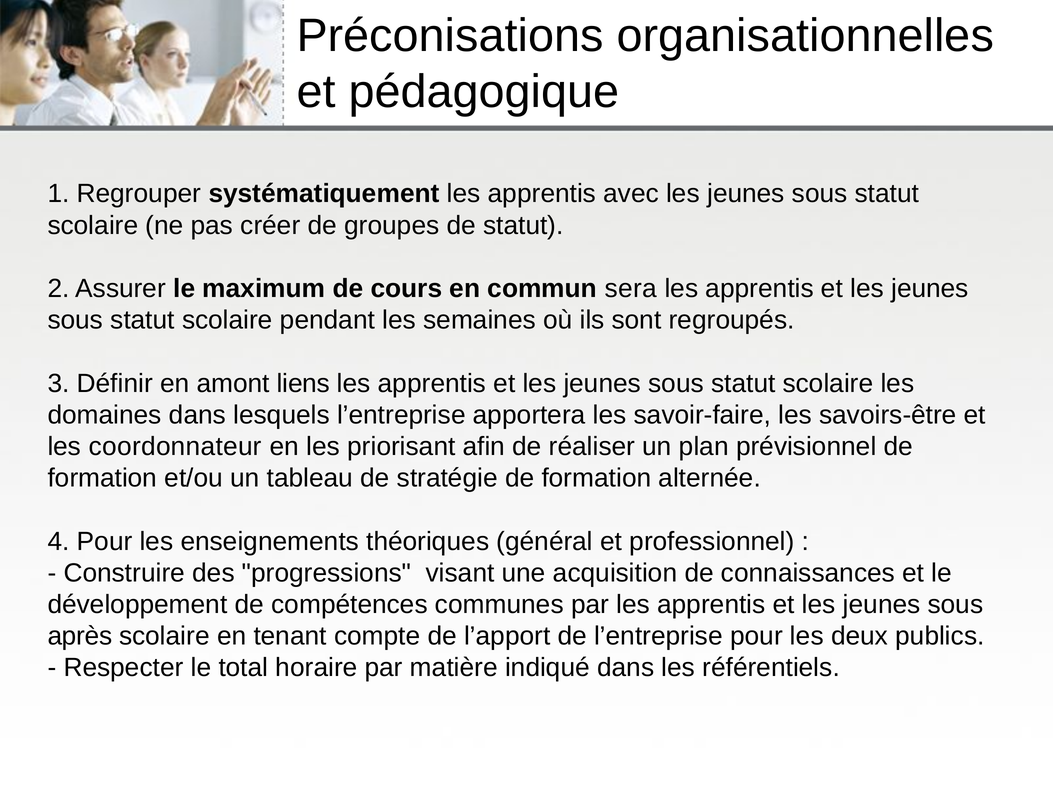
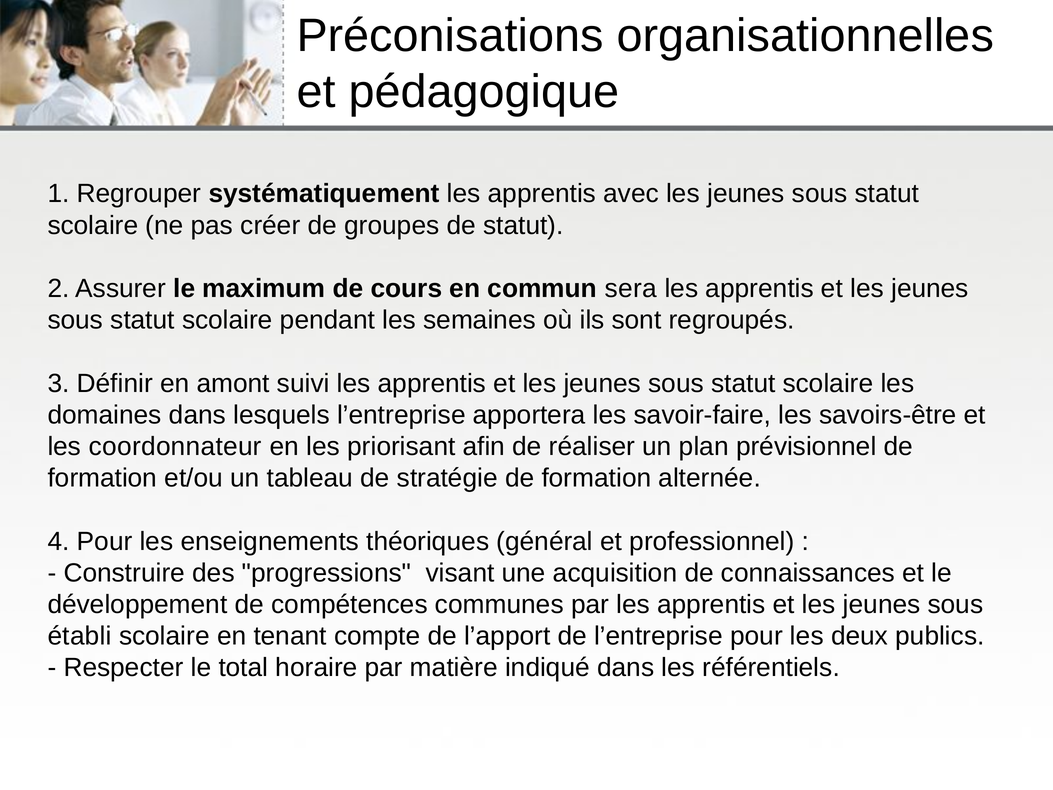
liens: liens -> suivi (303, 383)
après: après -> établi (80, 636)
